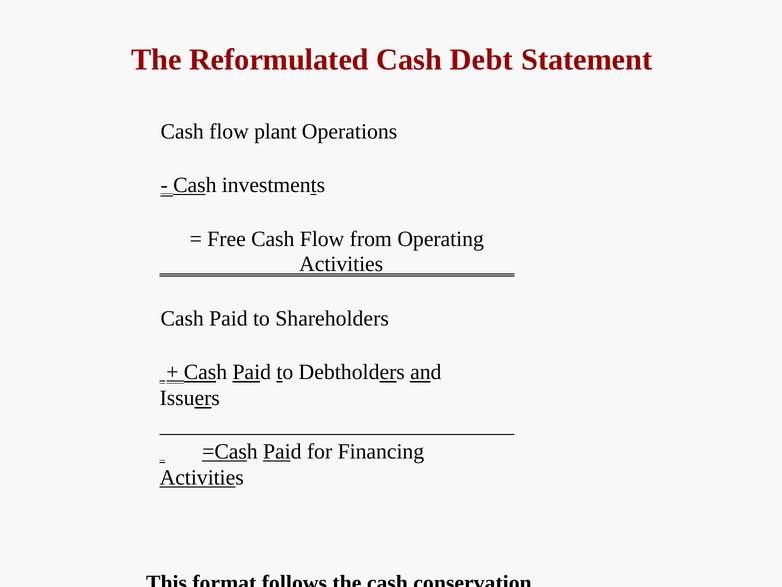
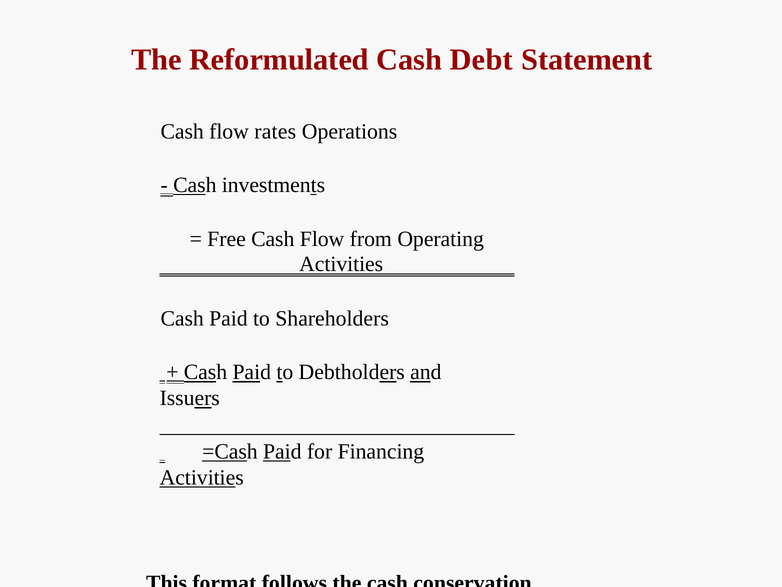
plant: plant -> rates (275, 132)
